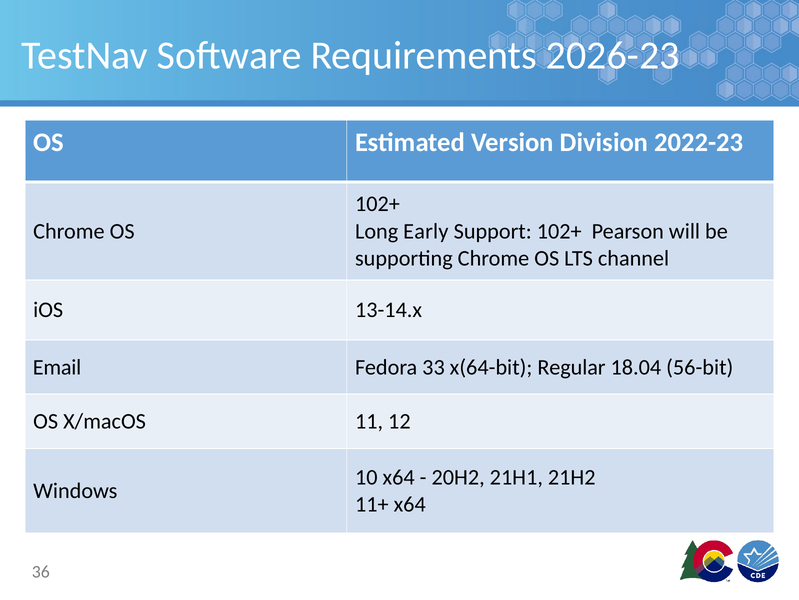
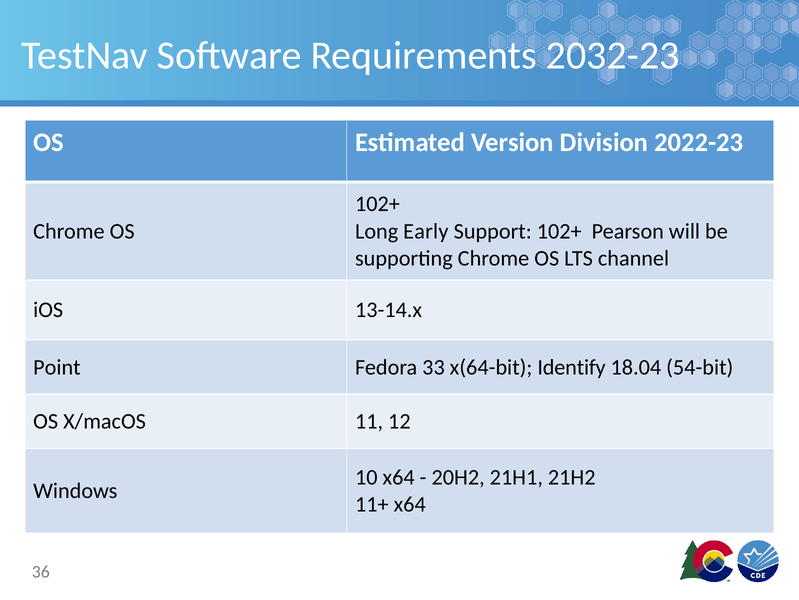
2026-23: 2026-23 -> 2032-23 (613, 55)
Email: Email -> Point (57, 367)
Regular: Regular -> Identify (572, 367)
56-bit: 56-bit -> 54-bit (700, 367)
